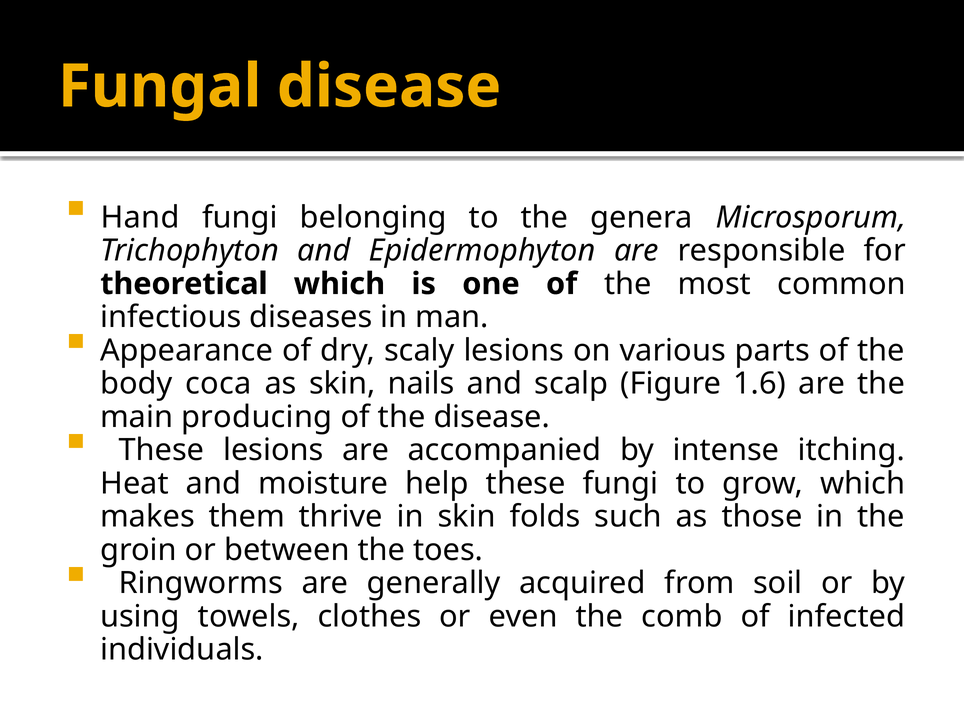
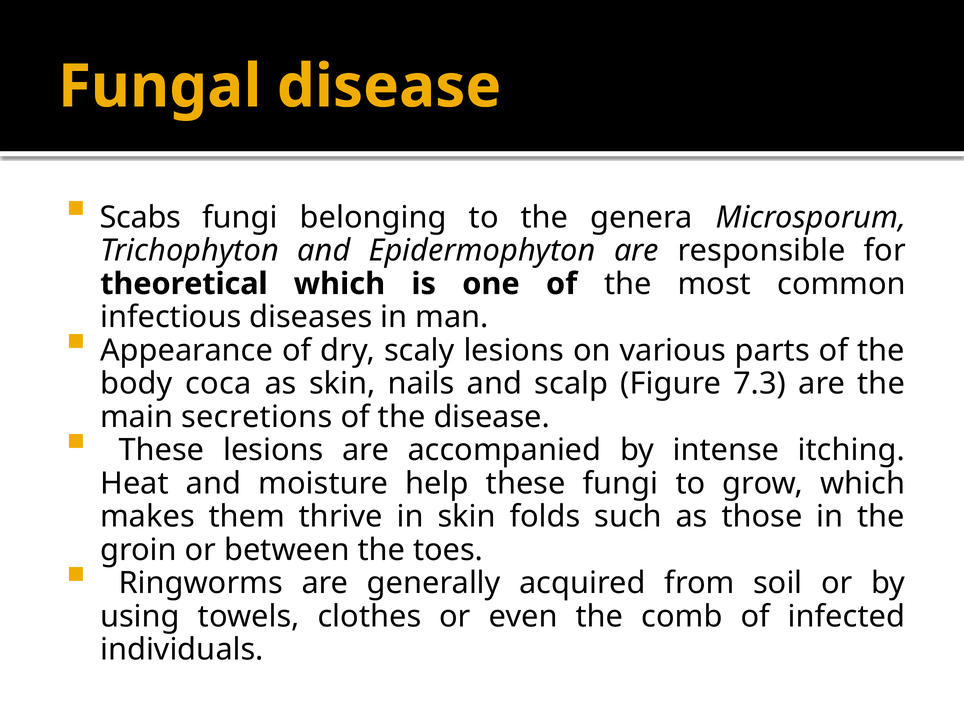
Hand: Hand -> Scabs (140, 217)
1.6: 1.6 -> 7.3 (760, 384)
producing: producing -> secretions (257, 417)
